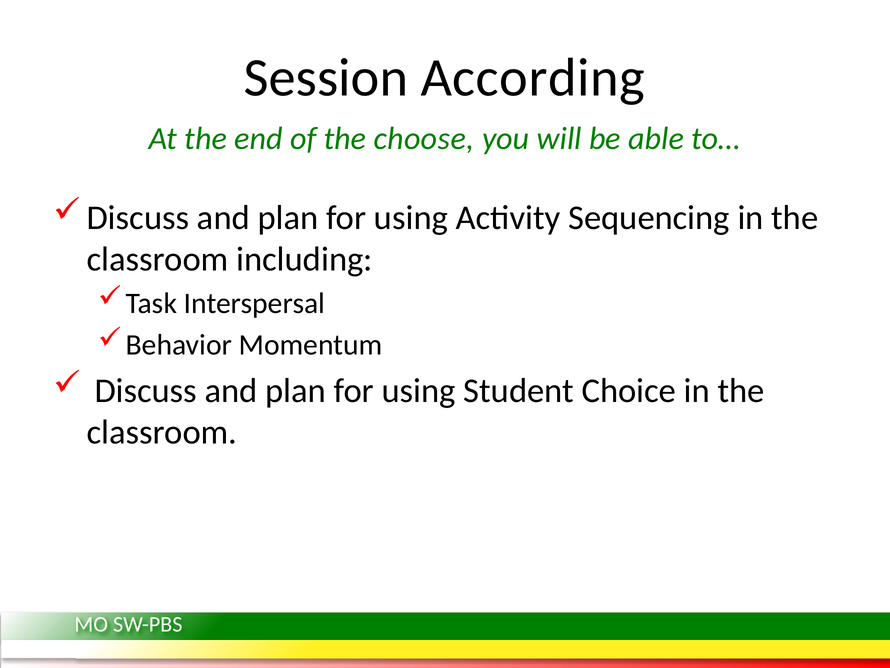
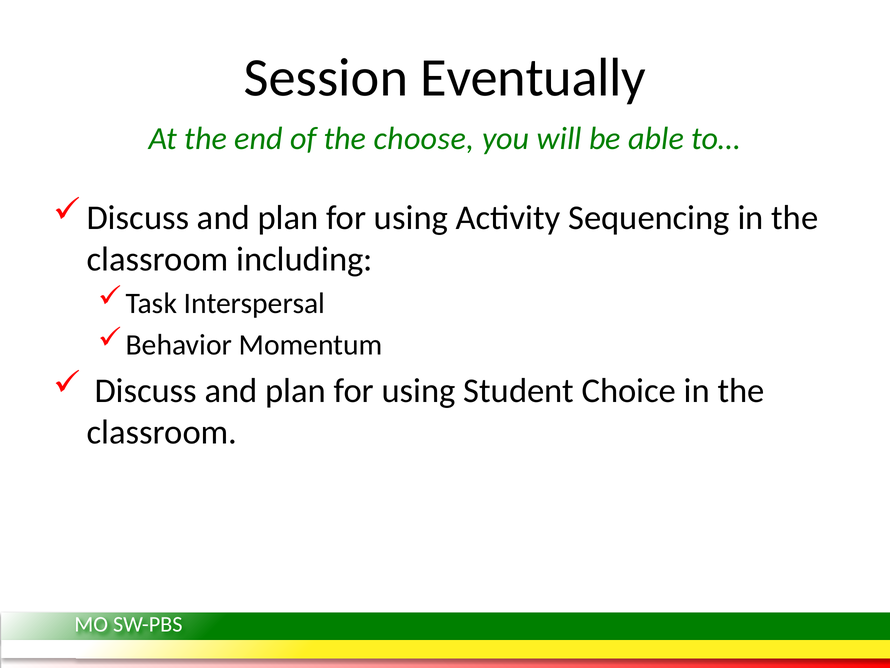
According: According -> Eventually (533, 78)
